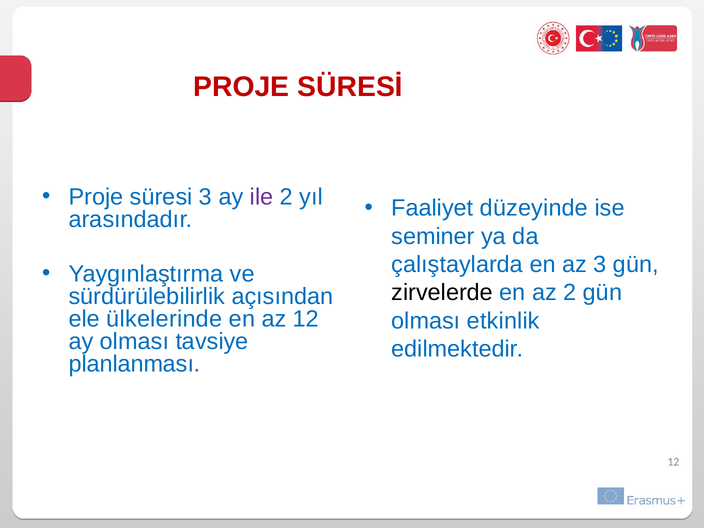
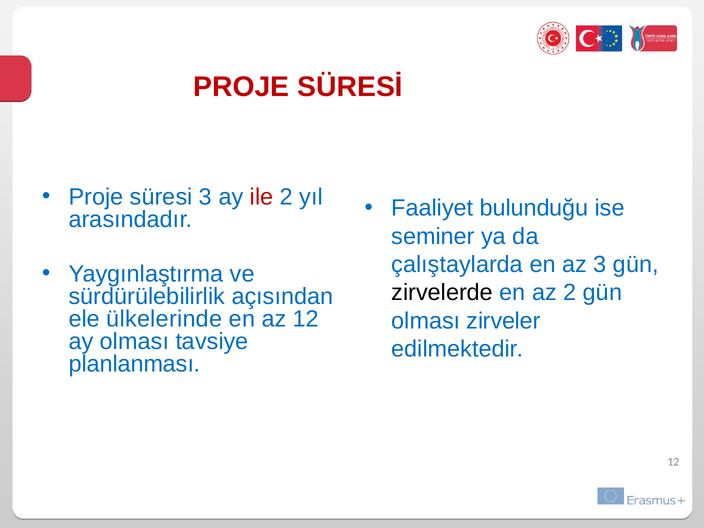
ile colour: purple -> red (262, 197)
düzeyinde: düzeyinde -> bulunduğu (534, 208)
etkinlik: etkinlik -> zirveler (503, 321)
